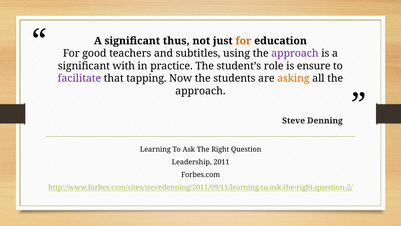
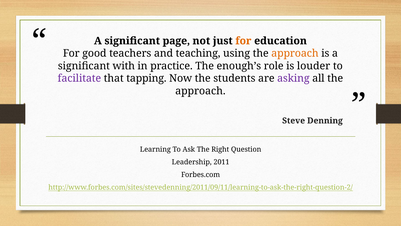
thus: thus -> page (176, 41)
subtitles: subtitles -> teaching (198, 53)
approach colour: purple -> orange (295, 53)
student’s: student’s -> enough’s (239, 66)
ensure: ensure -> louder (314, 66)
asking colour: orange -> purple (293, 78)
